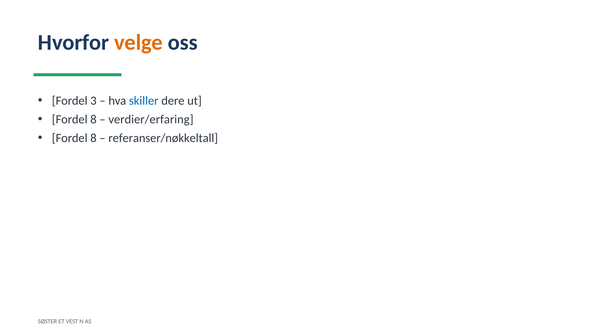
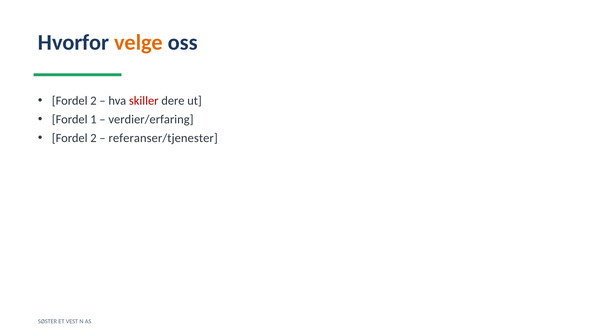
3: 3 -> 2 (93, 101)
skiller colour: blue -> red (144, 101)
8: 8 -> 1 (93, 120)
8: 8 -> 2 (93, 138)
referanser/nøkkeltall: referanser/nøkkeltall -> referanser/tjenester (163, 138)
